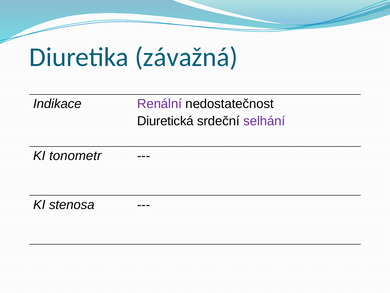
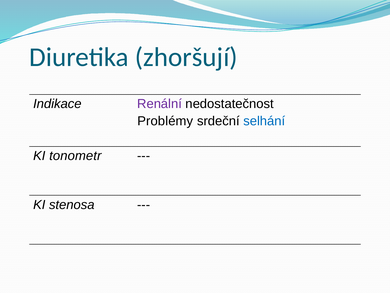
závažná: závažná -> zhoršují (186, 57)
Diuretická: Diuretická -> Problémy (165, 121)
selhání colour: purple -> blue (264, 121)
